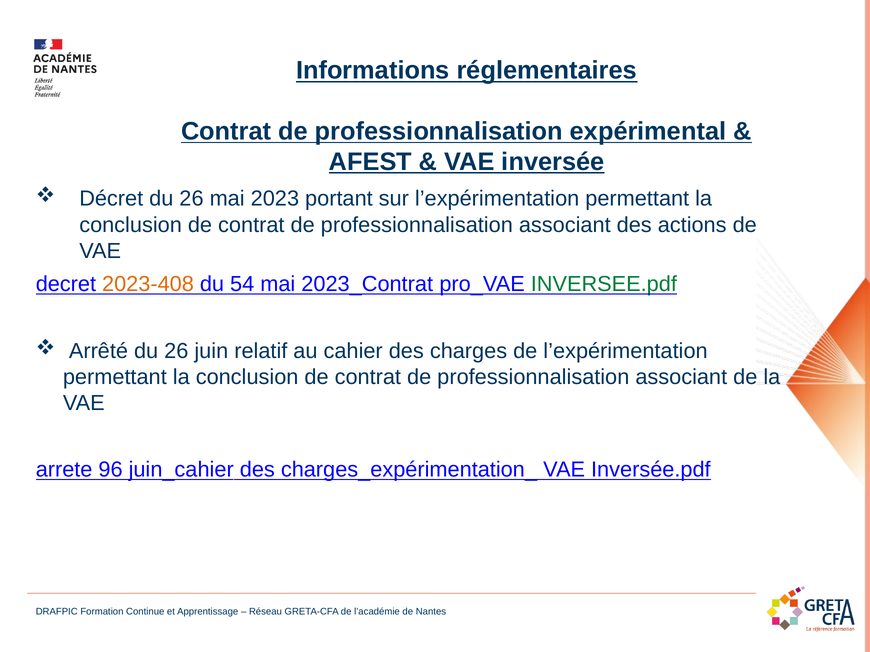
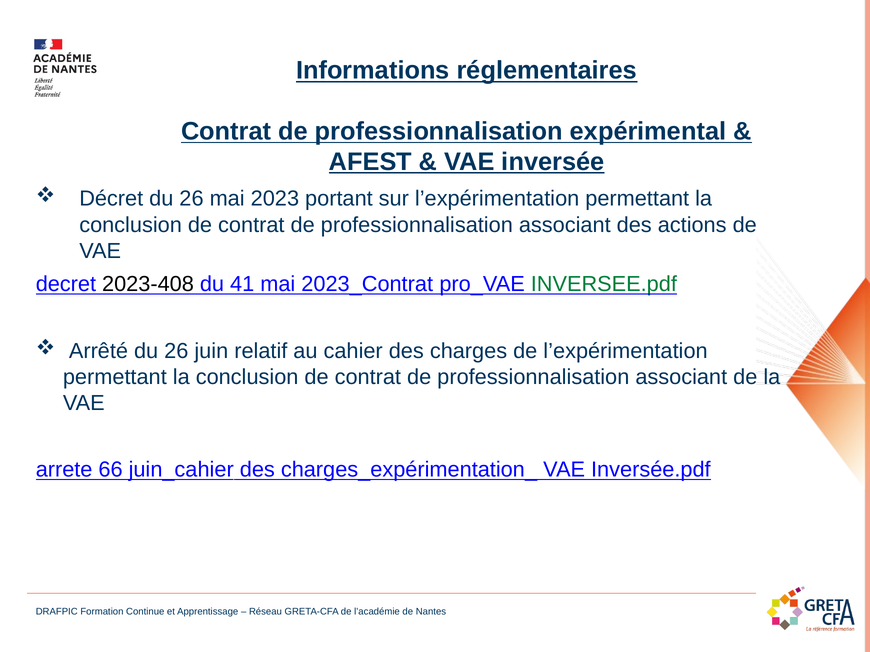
2023-408 colour: orange -> black (148, 285)
54: 54 -> 41 (242, 285)
96: 96 -> 66 (111, 470)
